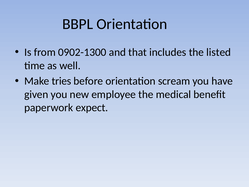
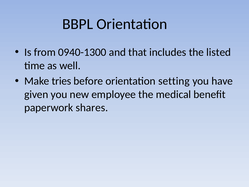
0902-1300: 0902-1300 -> 0940-1300 (82, 52)
scream: scream -> setting (174, 81)
expect: expect -> shares (92, 108)
